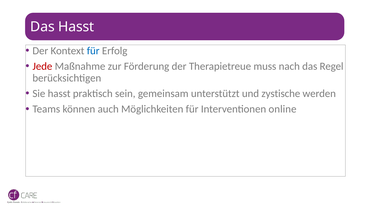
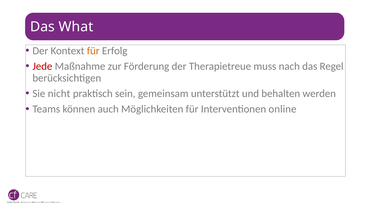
Das Hasst: Hasst -> What (76, 27)
für colour: blue -> orange (93, 51)
Sie hasst: hasst -> nicht (59, 93)
zystische: zystische -> behalten (281, 93)
